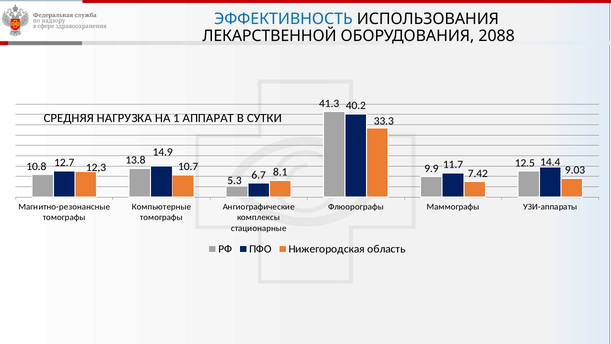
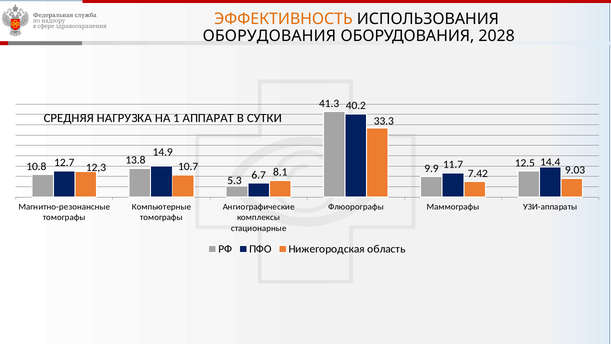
ЭФФЕКТИВНОСТЬ colour: blue -> orange (283, 19)
ЛЕКАРСТВЕННОЙ: ЛЕКАРСТВЕННОЙ -> ОБОРУДОВАНИЯ (269, 36)
2088: 2088 -> 2028 (497, 36)
